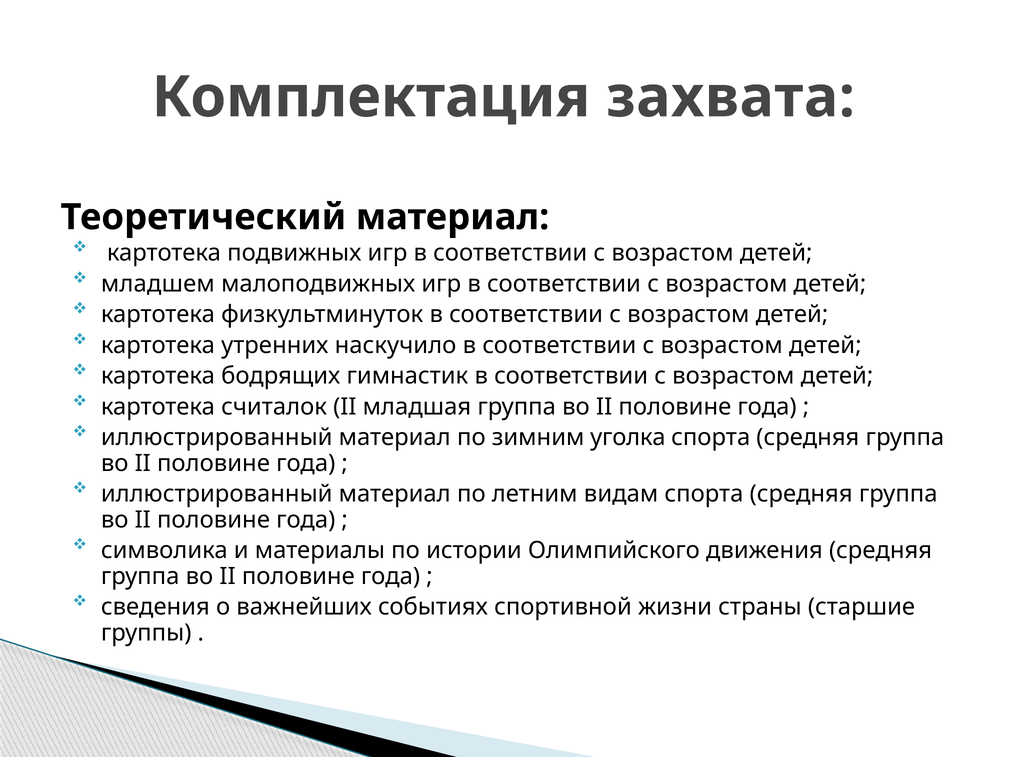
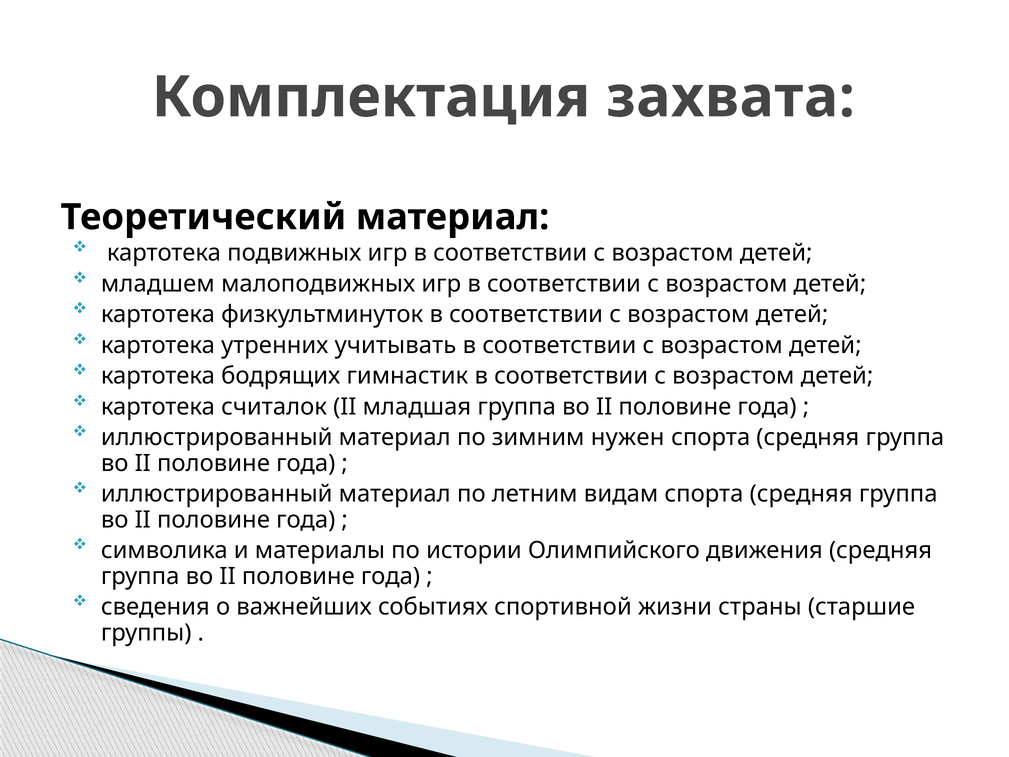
наскучило: наскучило -> учитывать (395, 345)
уголка: уголка -> нужен (628, 437)
